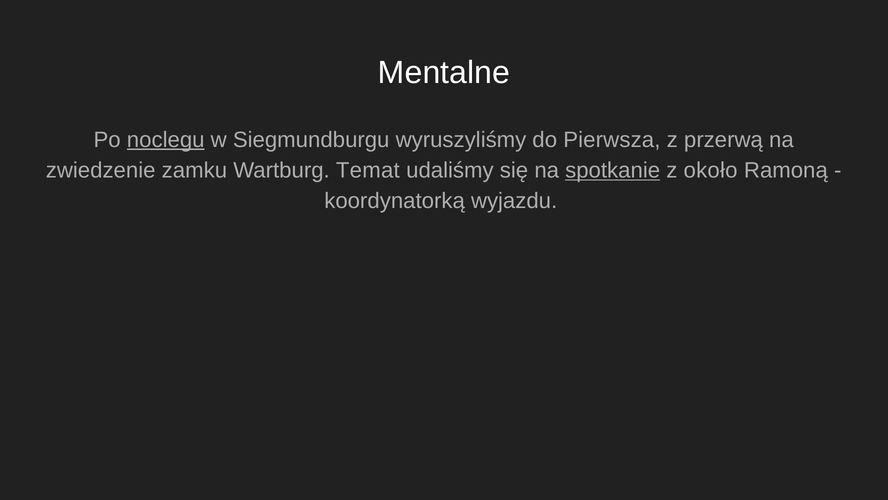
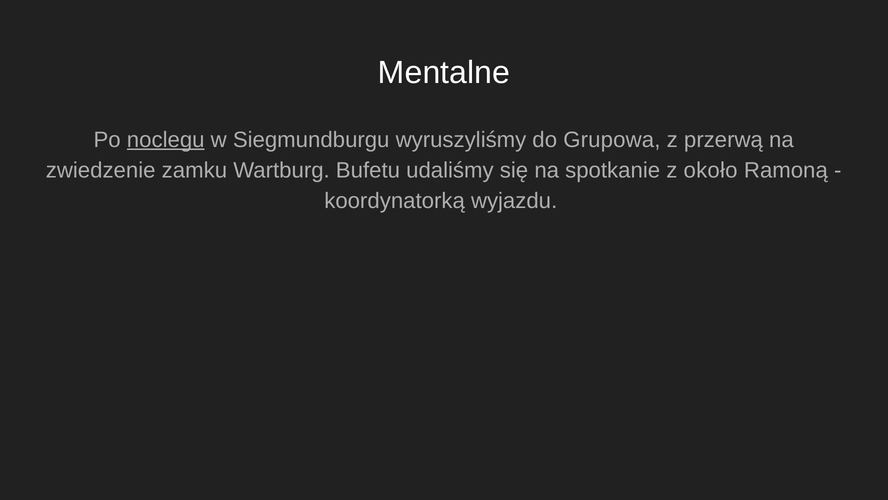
Pierwsza: Pierwsza -> Grupowa (612, 140)
Temat: Temat -> Bufetu (368, 170)
spotkanie underline: present -> none (613, 170)
